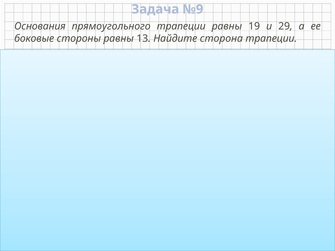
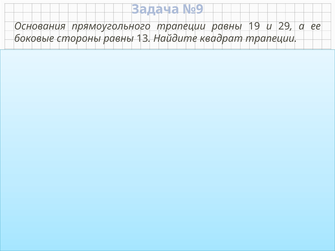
сторона: сторона -> квадрат (221, 38)
